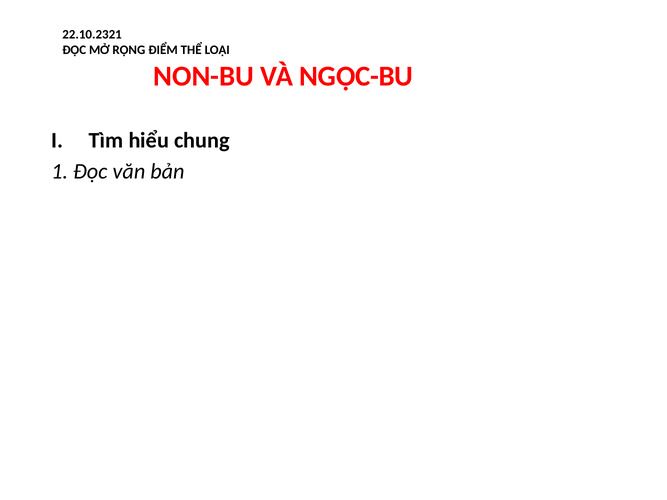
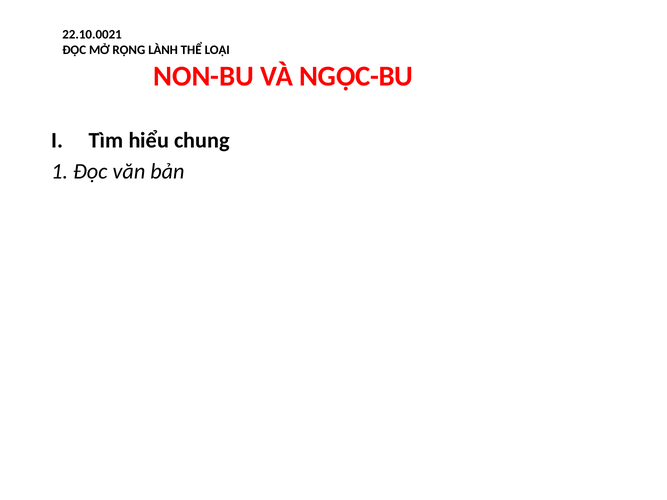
22.10.2321: 22.10.2321 -> 22.10.0021 (92, 34)
ĐIỂM: ĐIỂM -> LÀNH (163, 50)
